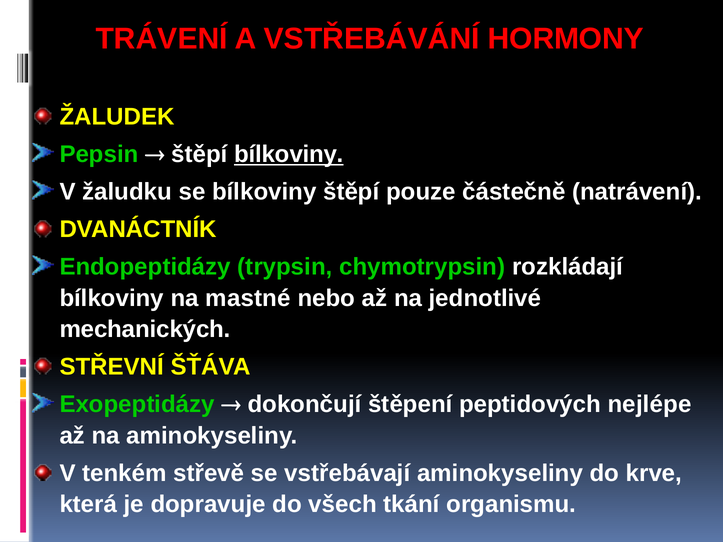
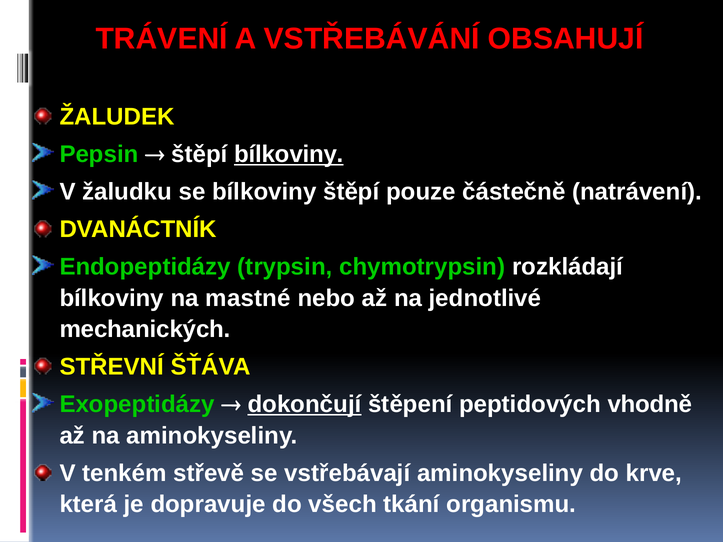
HORMONY: HORMONY -> OBSAHUJÍ (566, 39)
dokončují underline: none -> present (305, 405)
nejlépe: nejlépe -> vhodně (650, 405)
